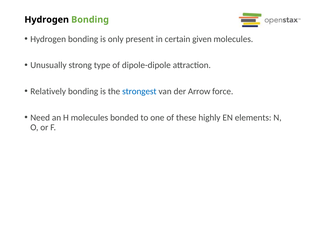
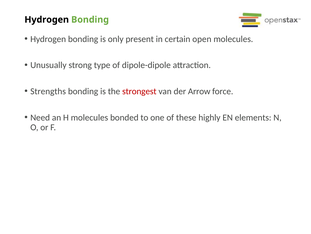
given: given -> open (202, 39)
Relatively: Relatively -> Strengths (48, 91)
strongest colour: blue -> red (139, 91)
